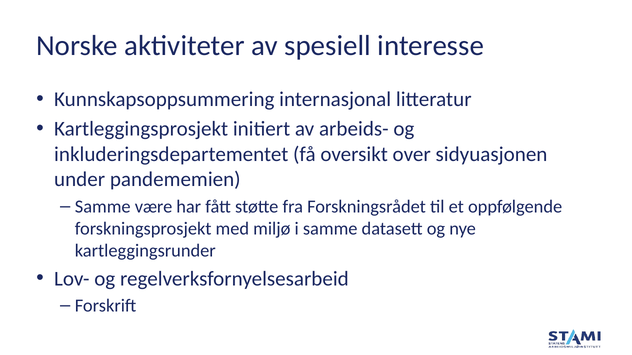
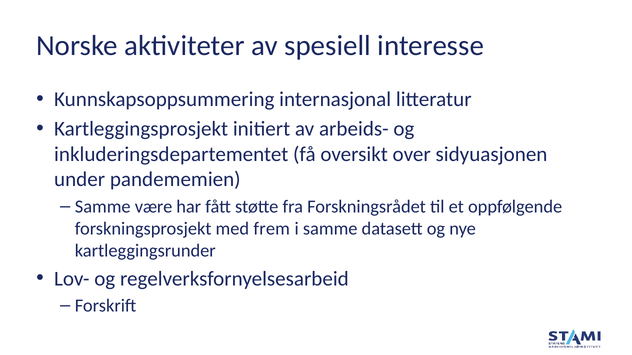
miljø: miljø -> frem (272, 229)
